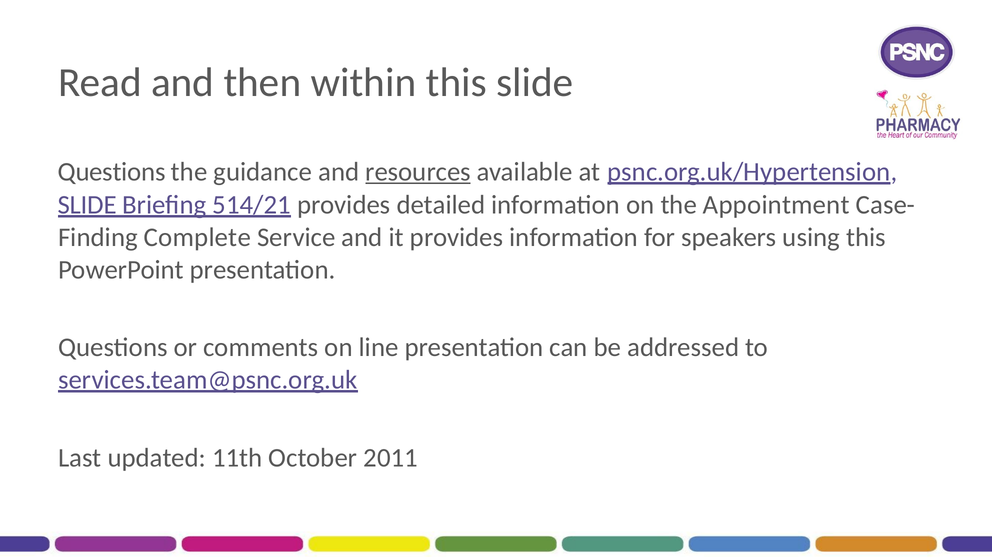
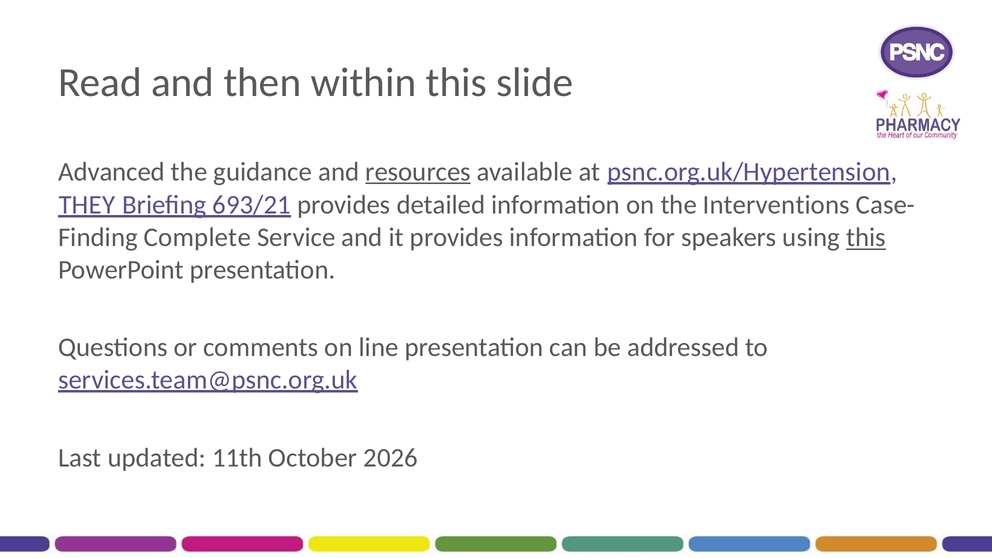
Questions: Questions -> Advanced (112, 172)
SLIDE: SLIDE -> THEY (87, 205)
514/21: 514/21 -> 693/21 (252, 205)
Appointment: Appointment -> Interventions (776, 205)
this underline: none -> present (866, 238)
2011: 2011 -> 2026 (391, 458)
